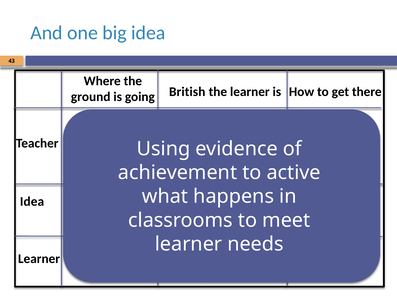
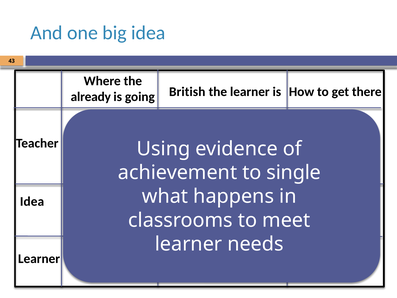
ground: ground -> already (91, 97)
active: active -> single (294, 172)
